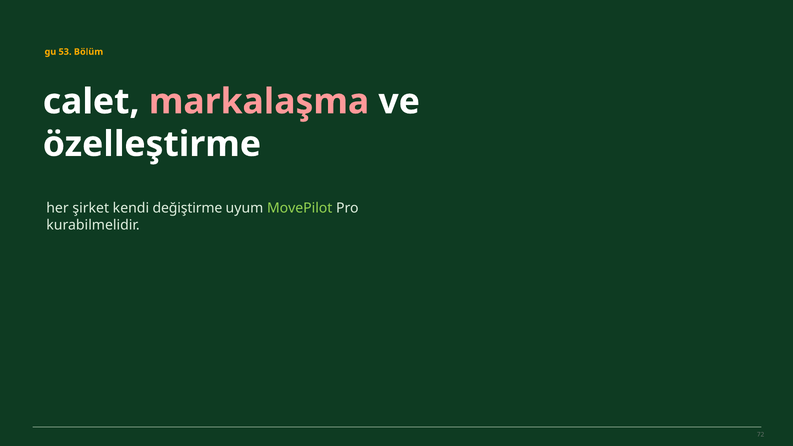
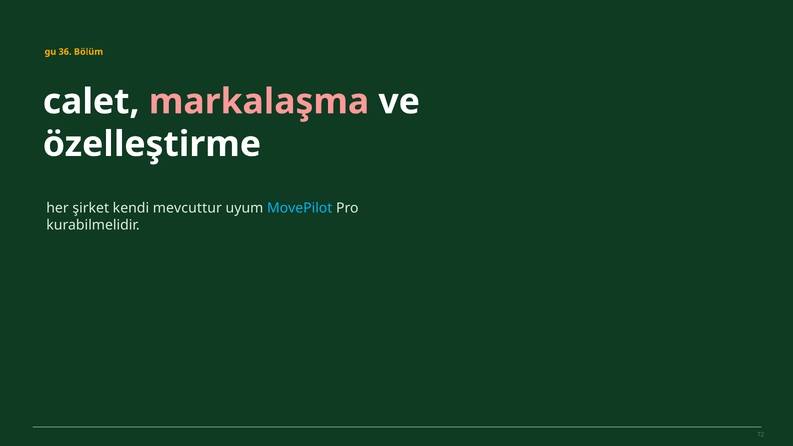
53: 53 -> 36 (65, 52)
değiştirme: değiştirme -> mevcuttur (187, 208)
MovePilot colour: light green -> light blue (300, 208)
